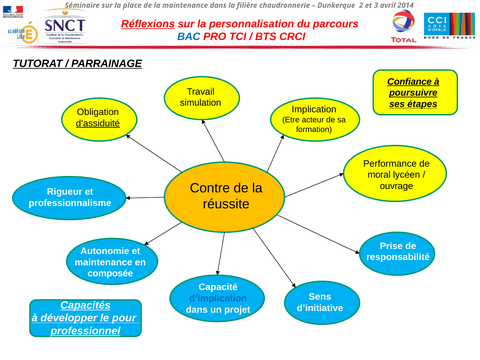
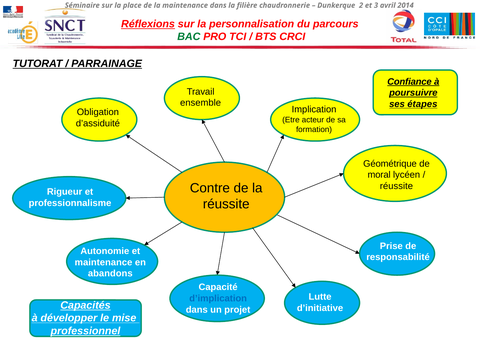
BAC colour: blue -> green (189, 37)
simulation: simulation -> ensemble (201, 103)
d’assiduité underline: present -> none (98, 123)
Performance: Performance -> Géométrique (390, 164)
ouvrage: ouvrage -> réussite (396, 186)
composée: composée -> abandons (110, 274)
Sens: Sens -> Lutte (320, 297)
pour: pour -> mise (124, 318)
